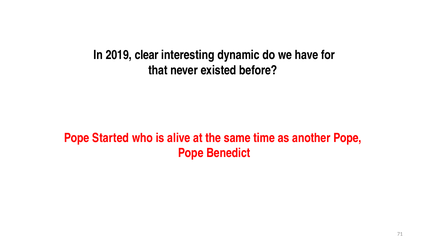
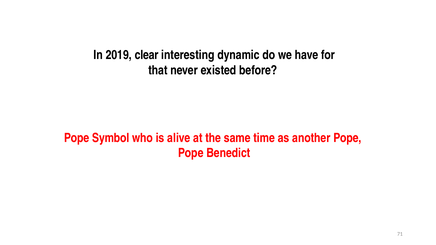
Started: Started -> Symbol (111, 138)
